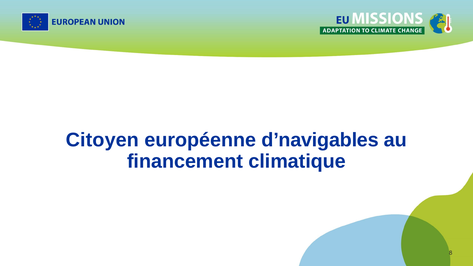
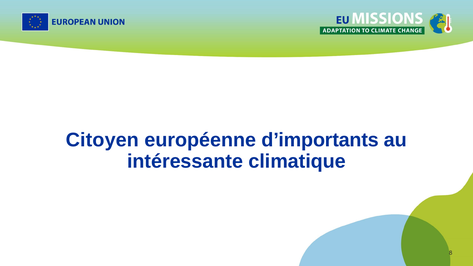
d’navigables: d’navigables -> d’importants (320, 140)
financement: financement -> intéressante (185, 161)
